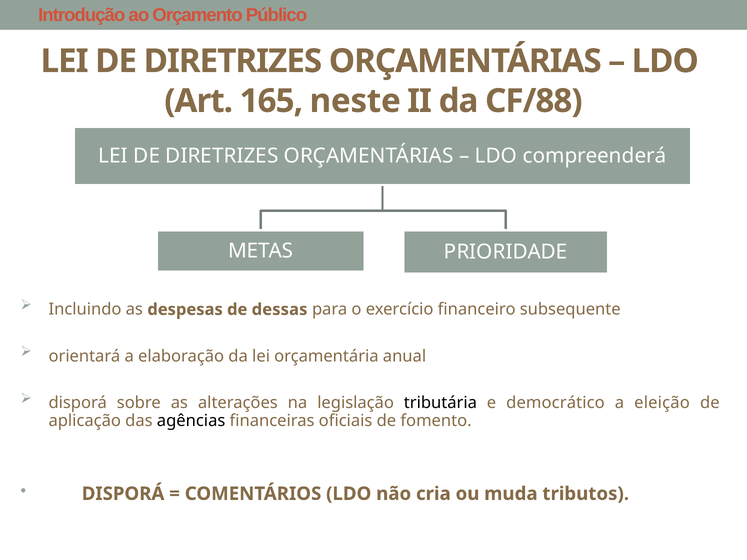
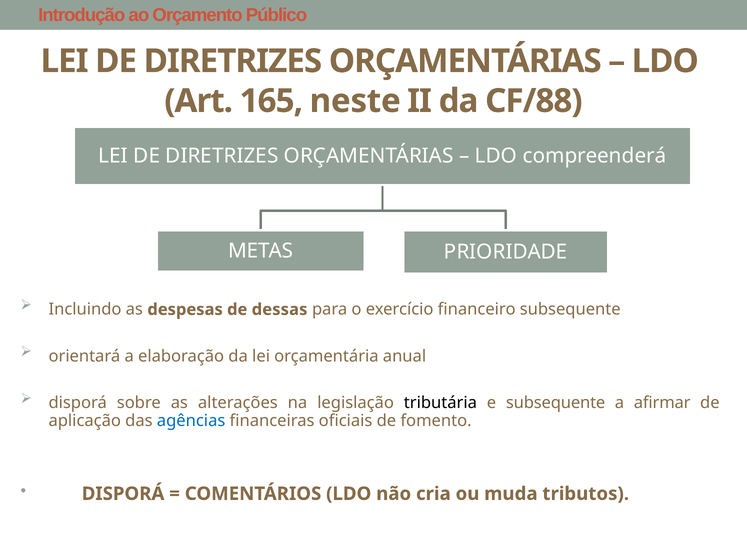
e democrático: democrático -> subsequente (556, 403)
eleição: eleição -> afirmar (662, 403)
agências colour: black -> blue (191, 421)
